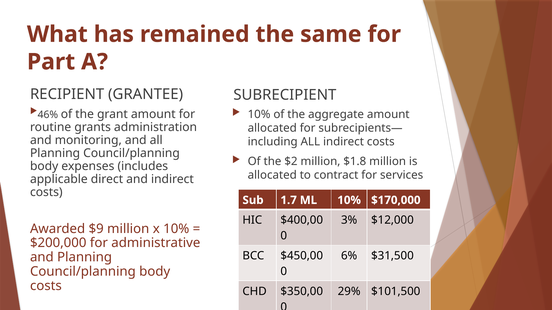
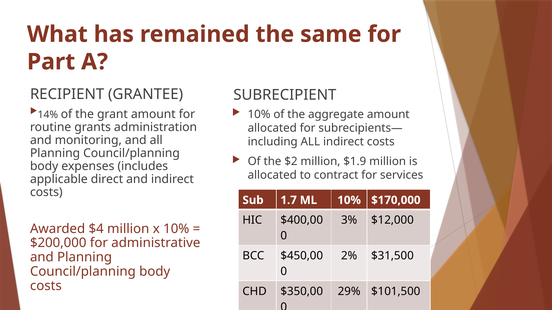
46%: 46% -> 14% (48, 115)
$1.8: $1.8 -> $1.9 (355, 162)
$9: $9 -> $4 (96, 229)
6%: 6% -> 2% (349, 256)
